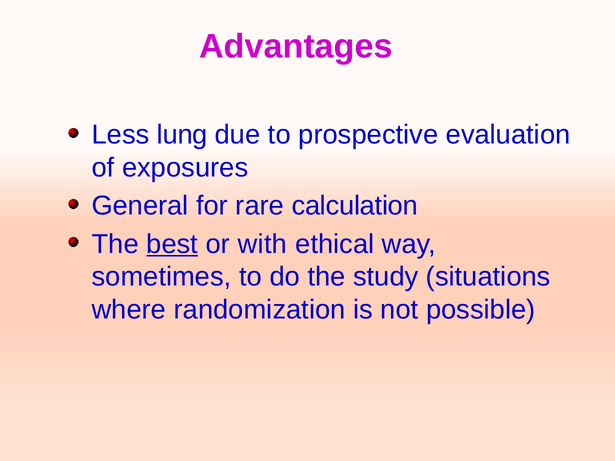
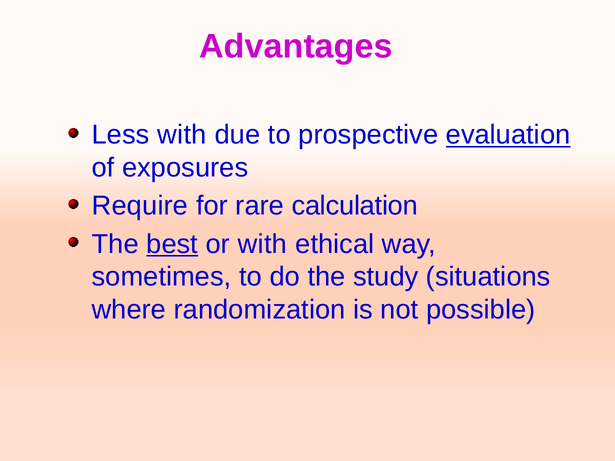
Less lung: lung -> with (182, 135)
evaluation underline: none -> present (508, 135)
General: General -> Require (140, 206)
